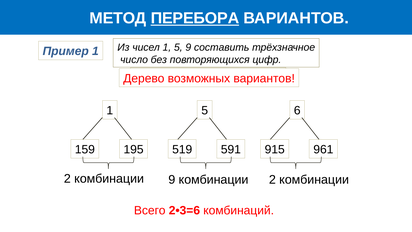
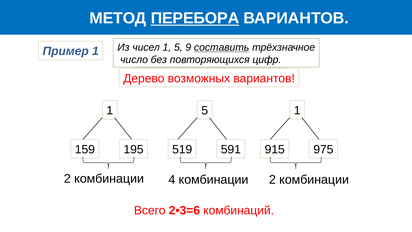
составить underline: none -> present (222, 47)
5 6: 6 -> 1 (297, 111)
961: 961 -> 975 (323, 149)
комбинации 9: 9 -> 4 (172, 179)
